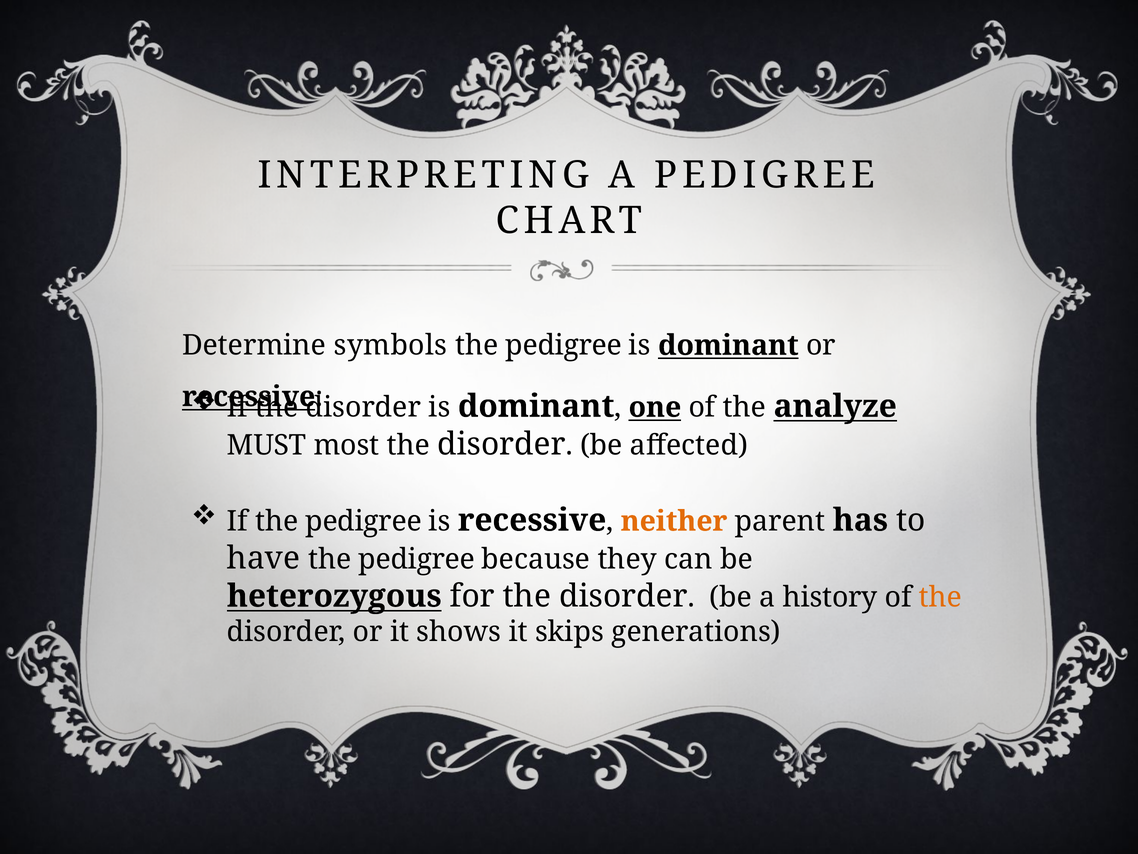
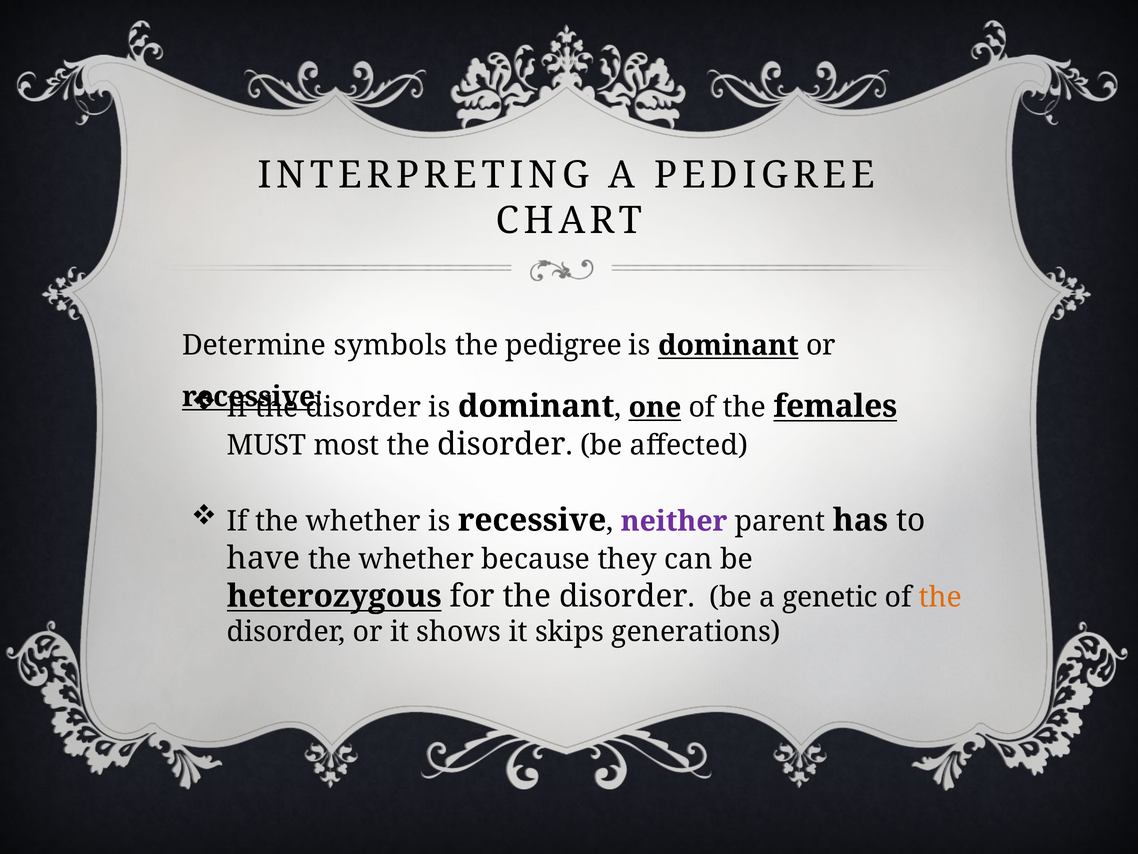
analyze: analyze -> females (835, 406)
If the pedigree: pedigree -> whether (363, 521)
neither colour: orange -> purple (674, 521)
have the pedigree: pedigree -> whether (416, 559)
history: history -> genetic (830, 597)
